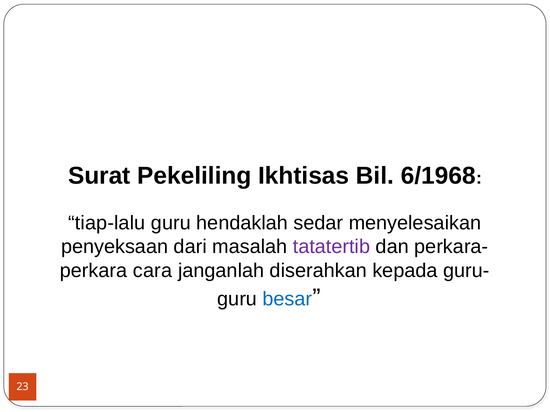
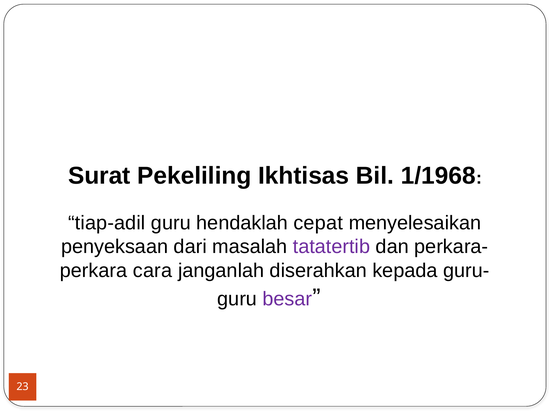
6/1968: 6/1968 -> 1/1968 (438, 176)
tiap-lalu: tiap-lalu -> tiap-adil (107, 223)
sedar: sedar -> cepat (318, 223)
besar colour: blue -> purple (287, 299)
